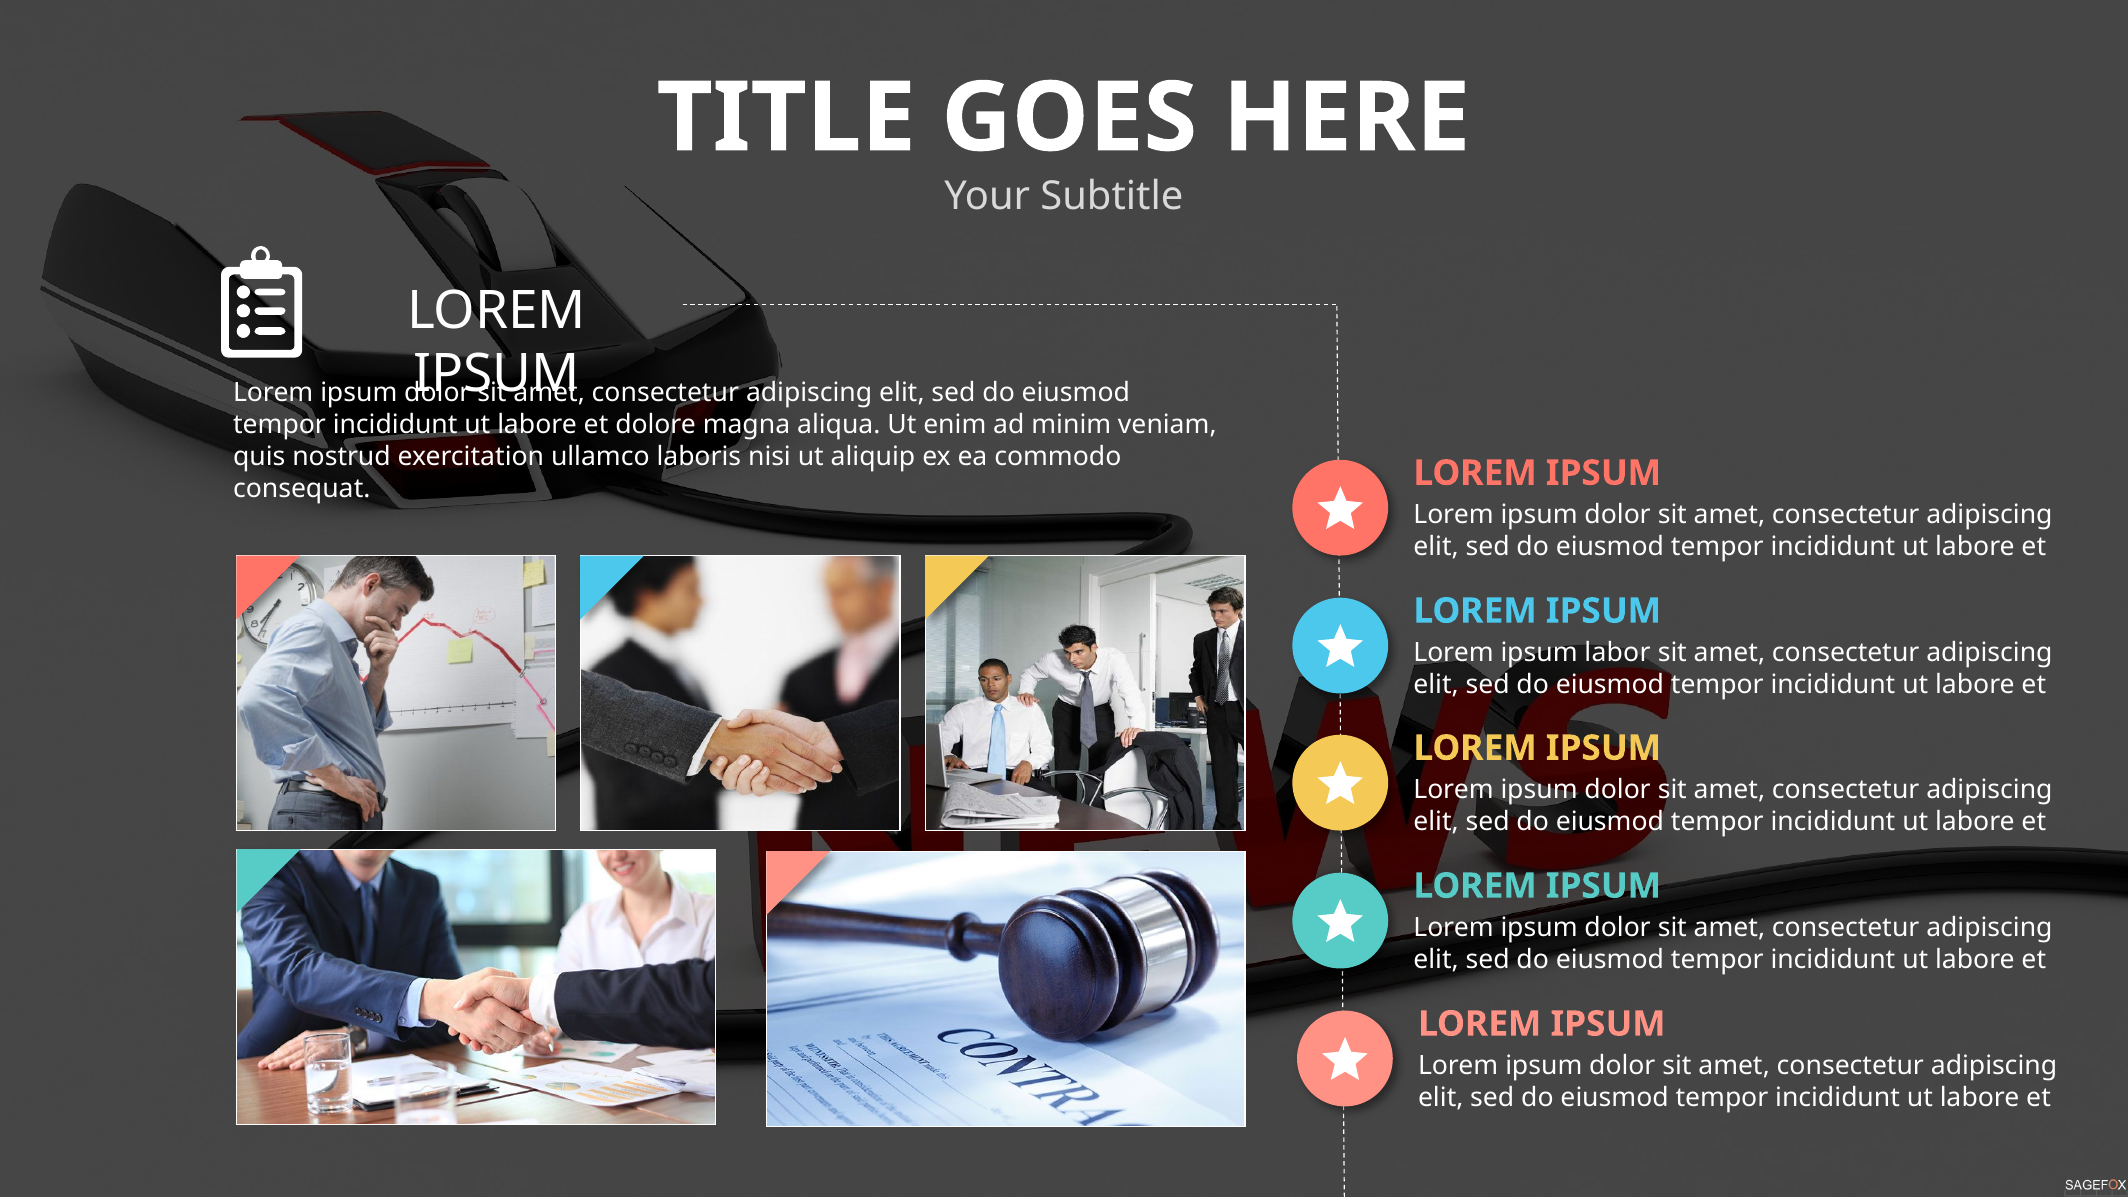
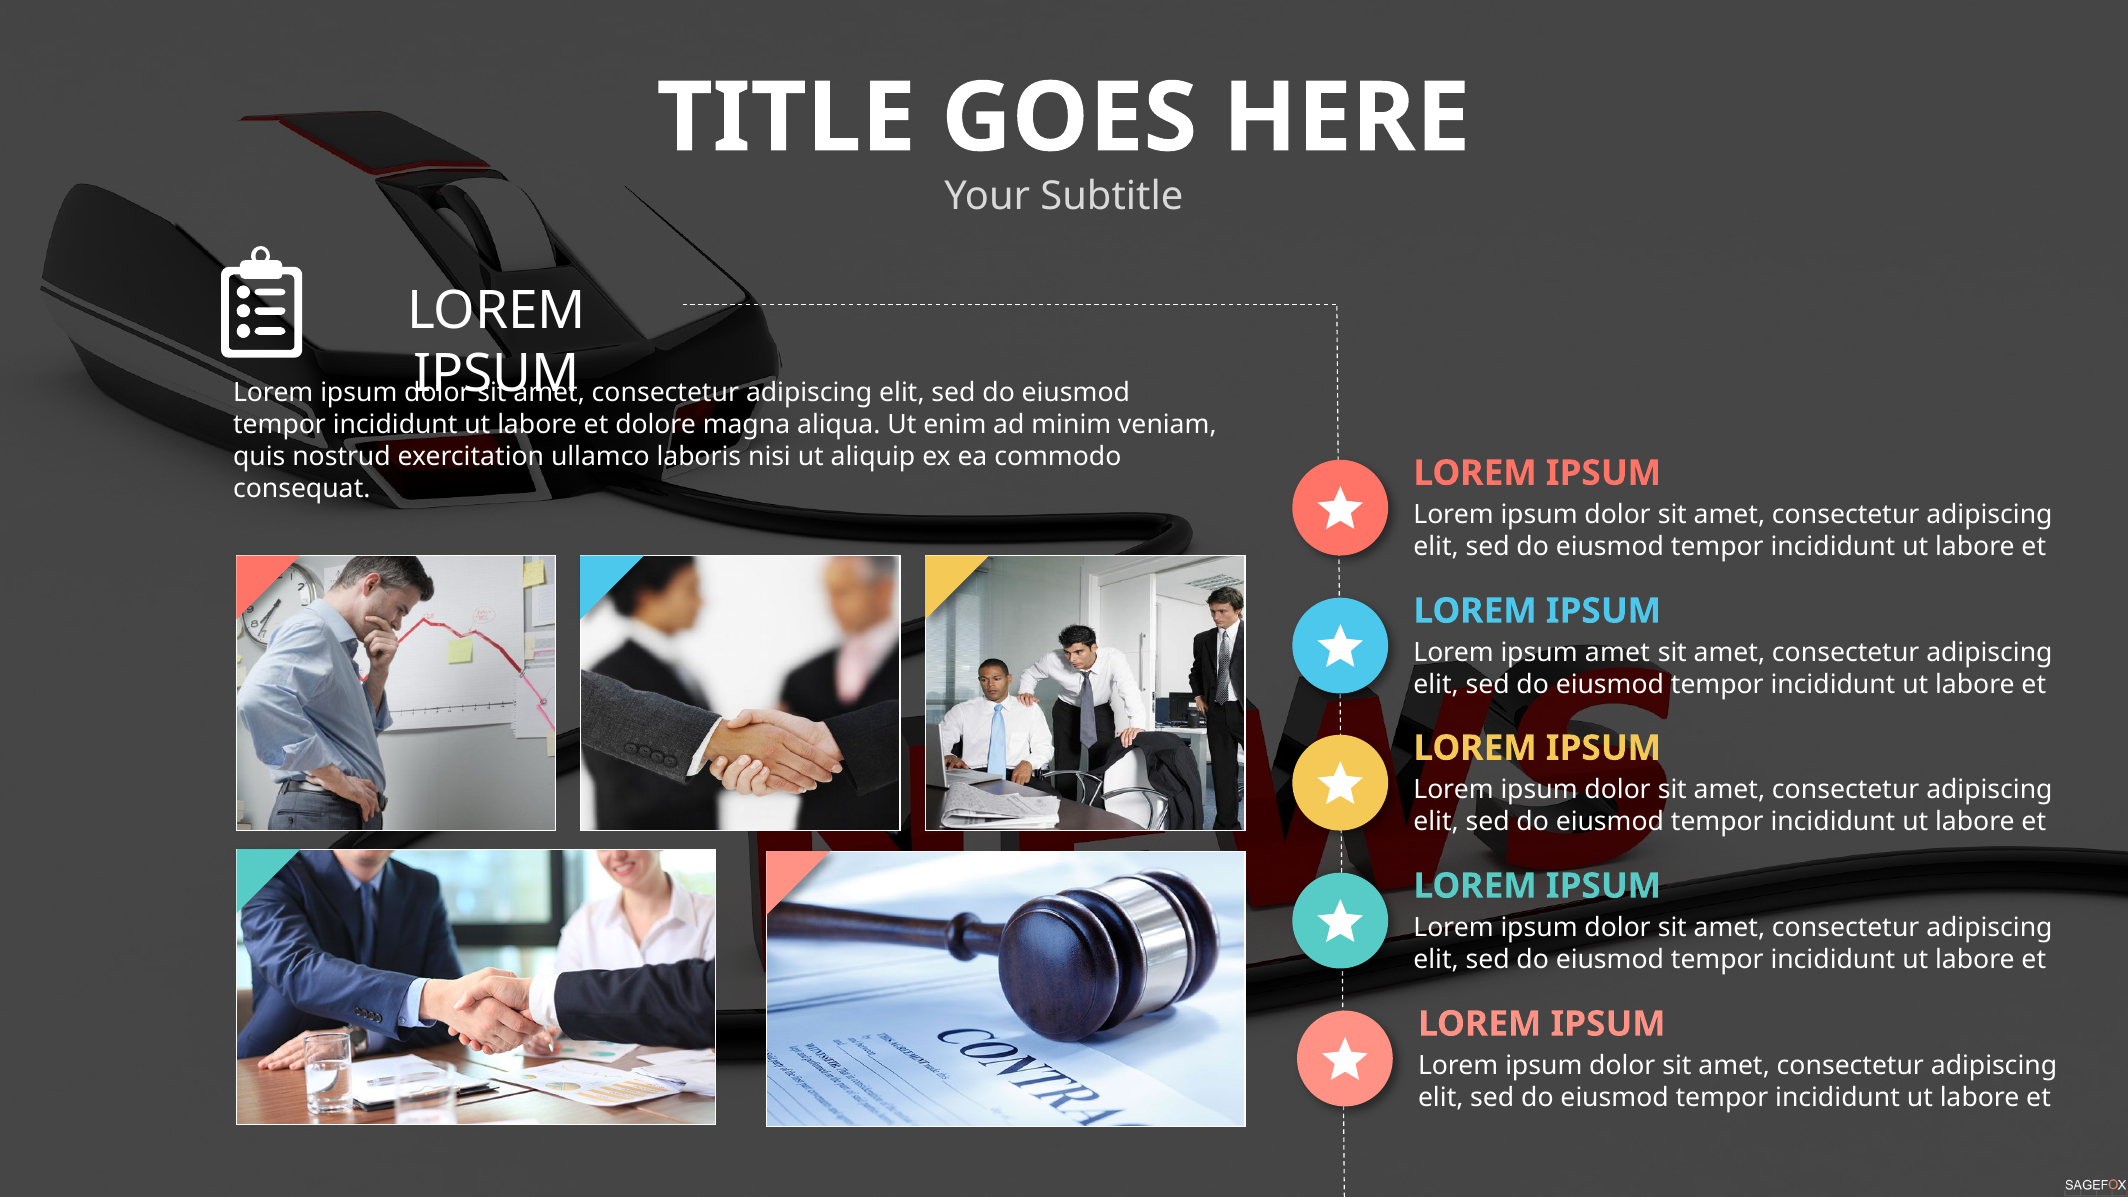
ipsum labor: labor -> amet (1617, 653)
